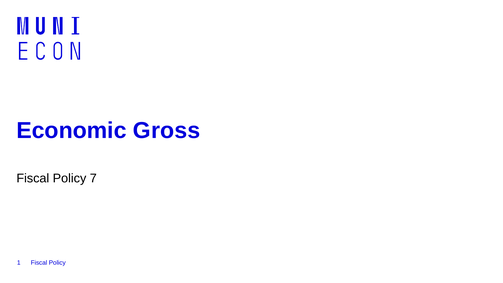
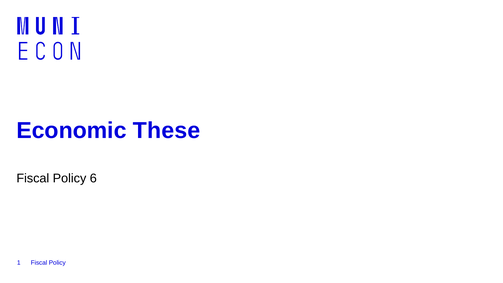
Gross: Gross -> These (167, 131)
7: 7 -> 6 (93, 178)
